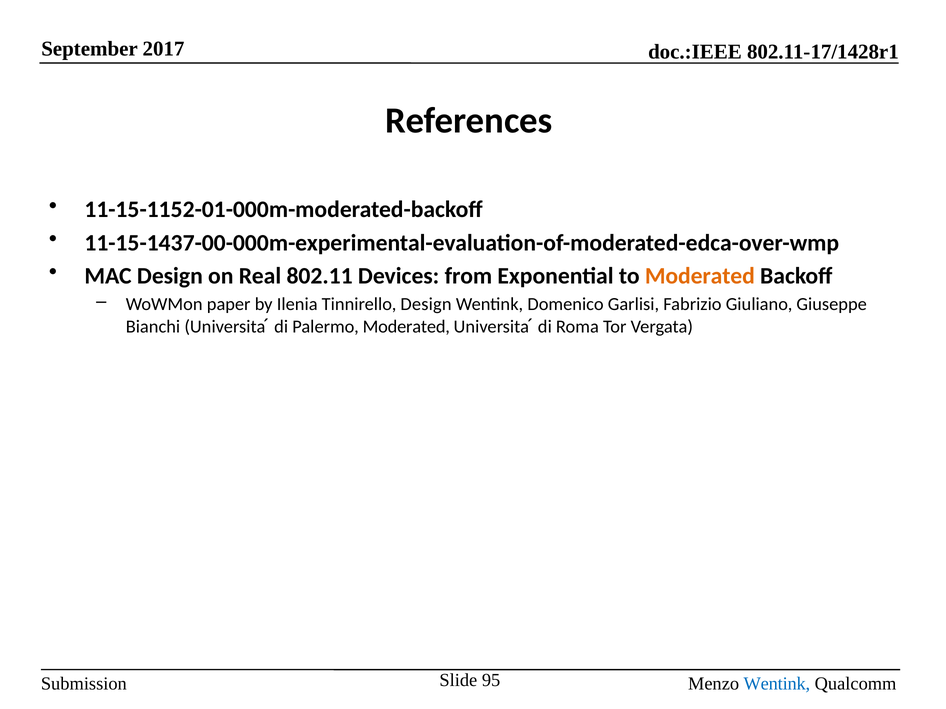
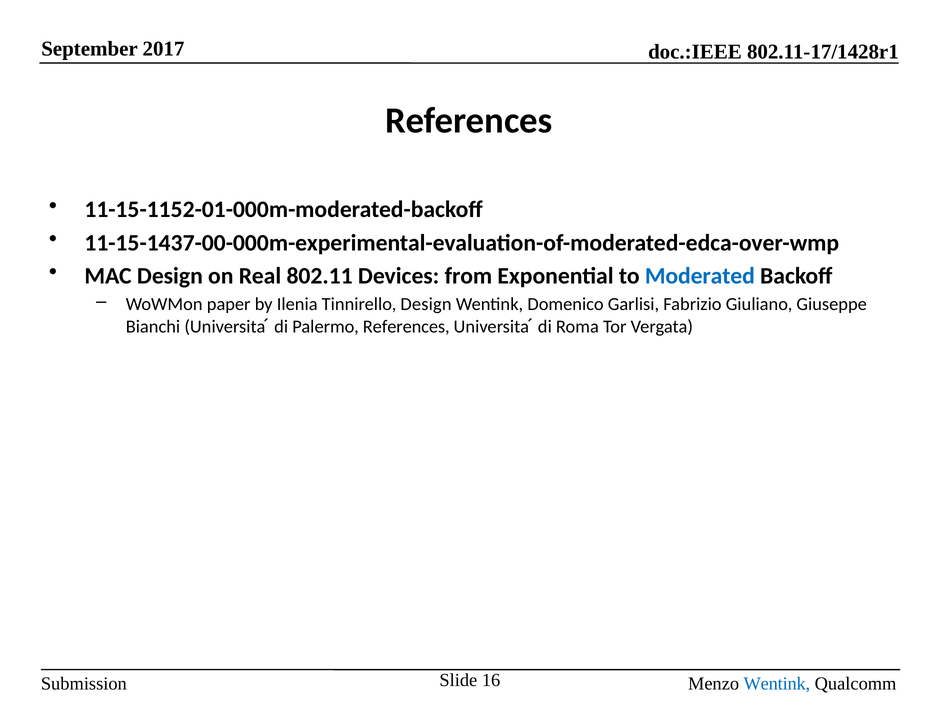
Moderated colour: orange -> blue (700, 276)
Palermo Moderated: Moderated -> References (406, 327)
95: 95 -> 16 (491, 681)
